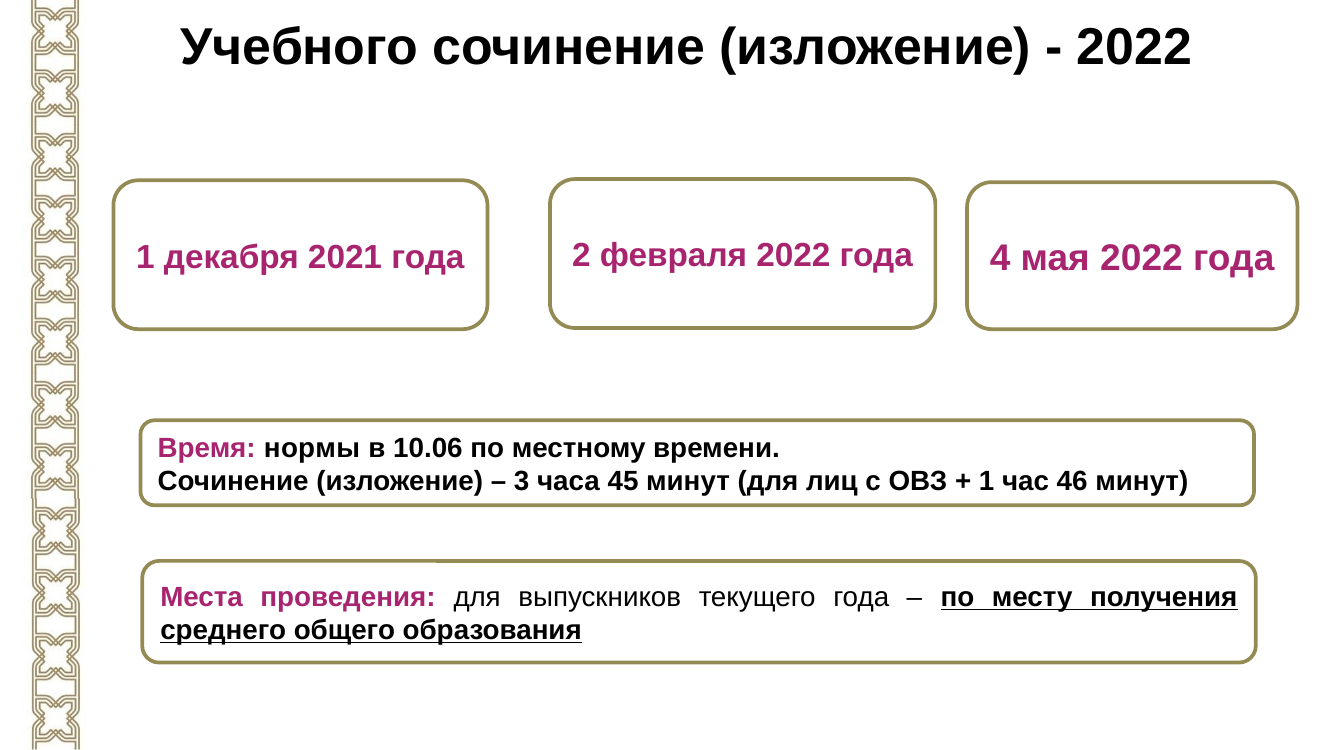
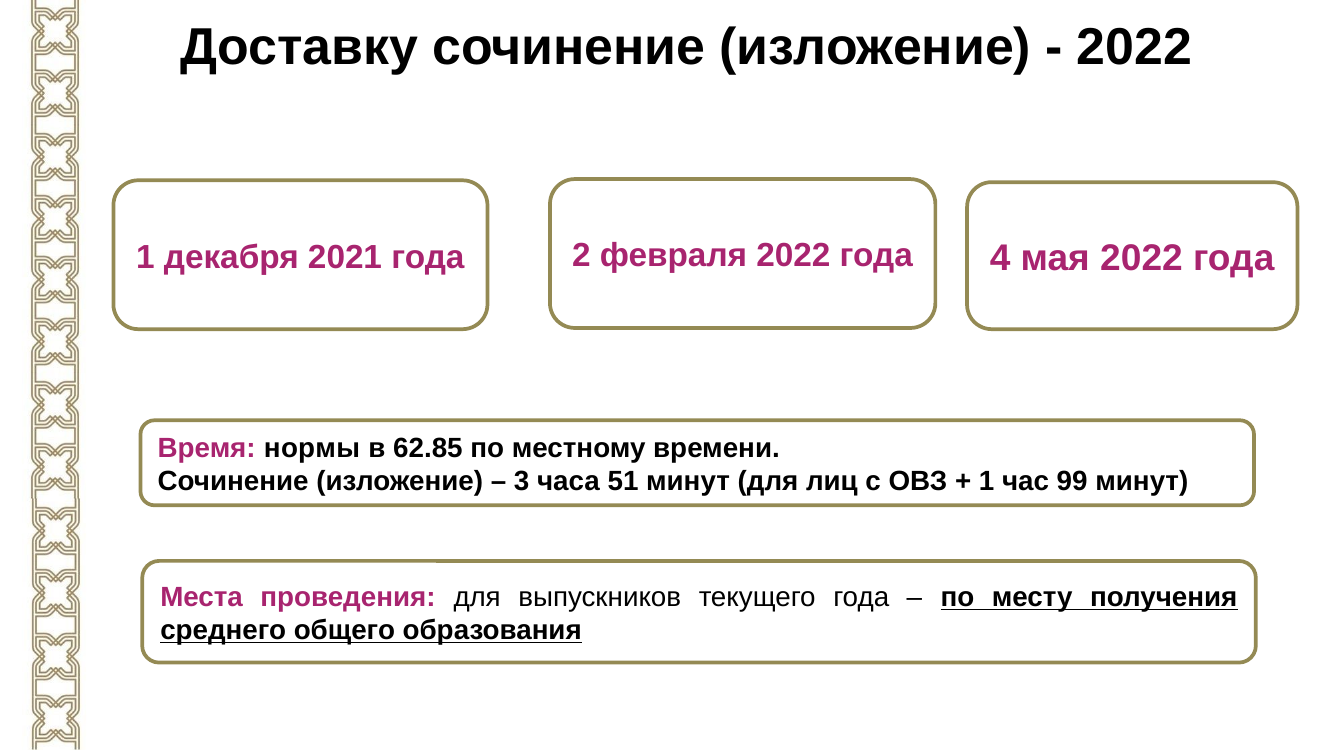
Учебного: Учебного -> Доставку (299, 47)
10.06: 10.06 -> 62.85 (428, 448)
45: 45 -> 51 (623, 482)
46: 46 -> 99 (1072, 482)
